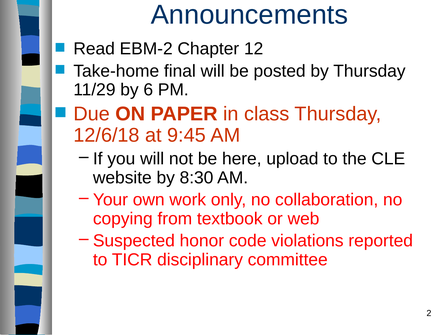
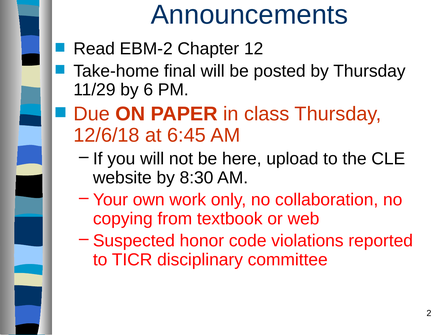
9:45: 9:45 -> 6:45 (187, 135)
